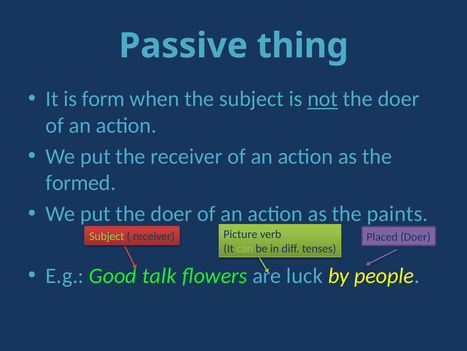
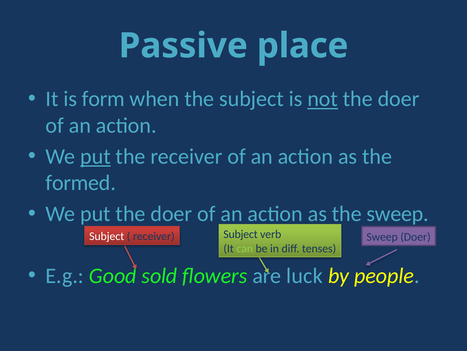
thing: thing -> place (303, 46)
put underline: none -> present (95, 156)
paints: paints -> sweep (398, 213)
Picture: Picture -> Subject (241, 234)
Subject colour: light green -> white (107, 236)
Placed: Placed -> Sweep (382, 236)
talk: talk -> sold (159, 275)
